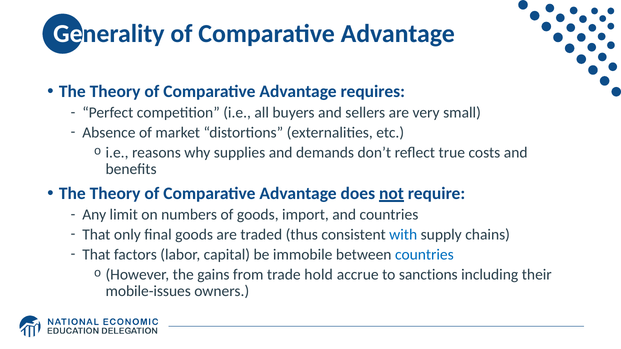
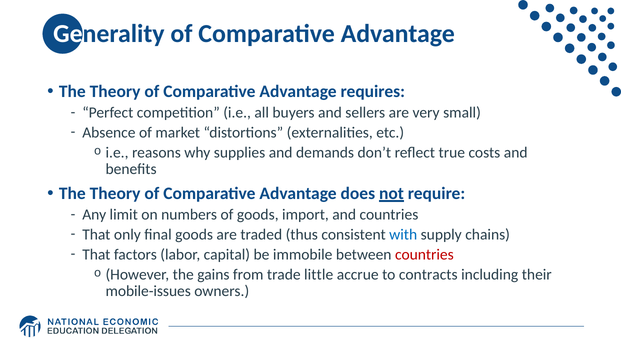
countries colour: blue -> red (424, 255)
hold: hold -> little (319, 275)
sanctions: sanctions -> contracts (428, 275)
